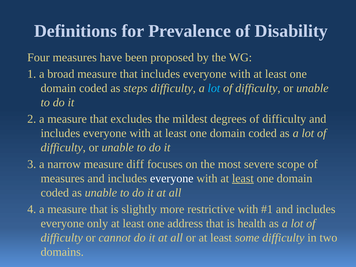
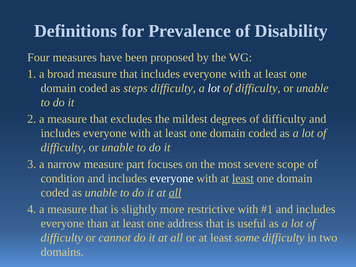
lot colour: light blue -> white (214, 88)
diff: diff -> part (135, 164)
measures: measures -> condition (63, 178)
all underline: none -> present (175, 193)
only: only -> than (98, 223)
health: health -> useful (252, 223)
